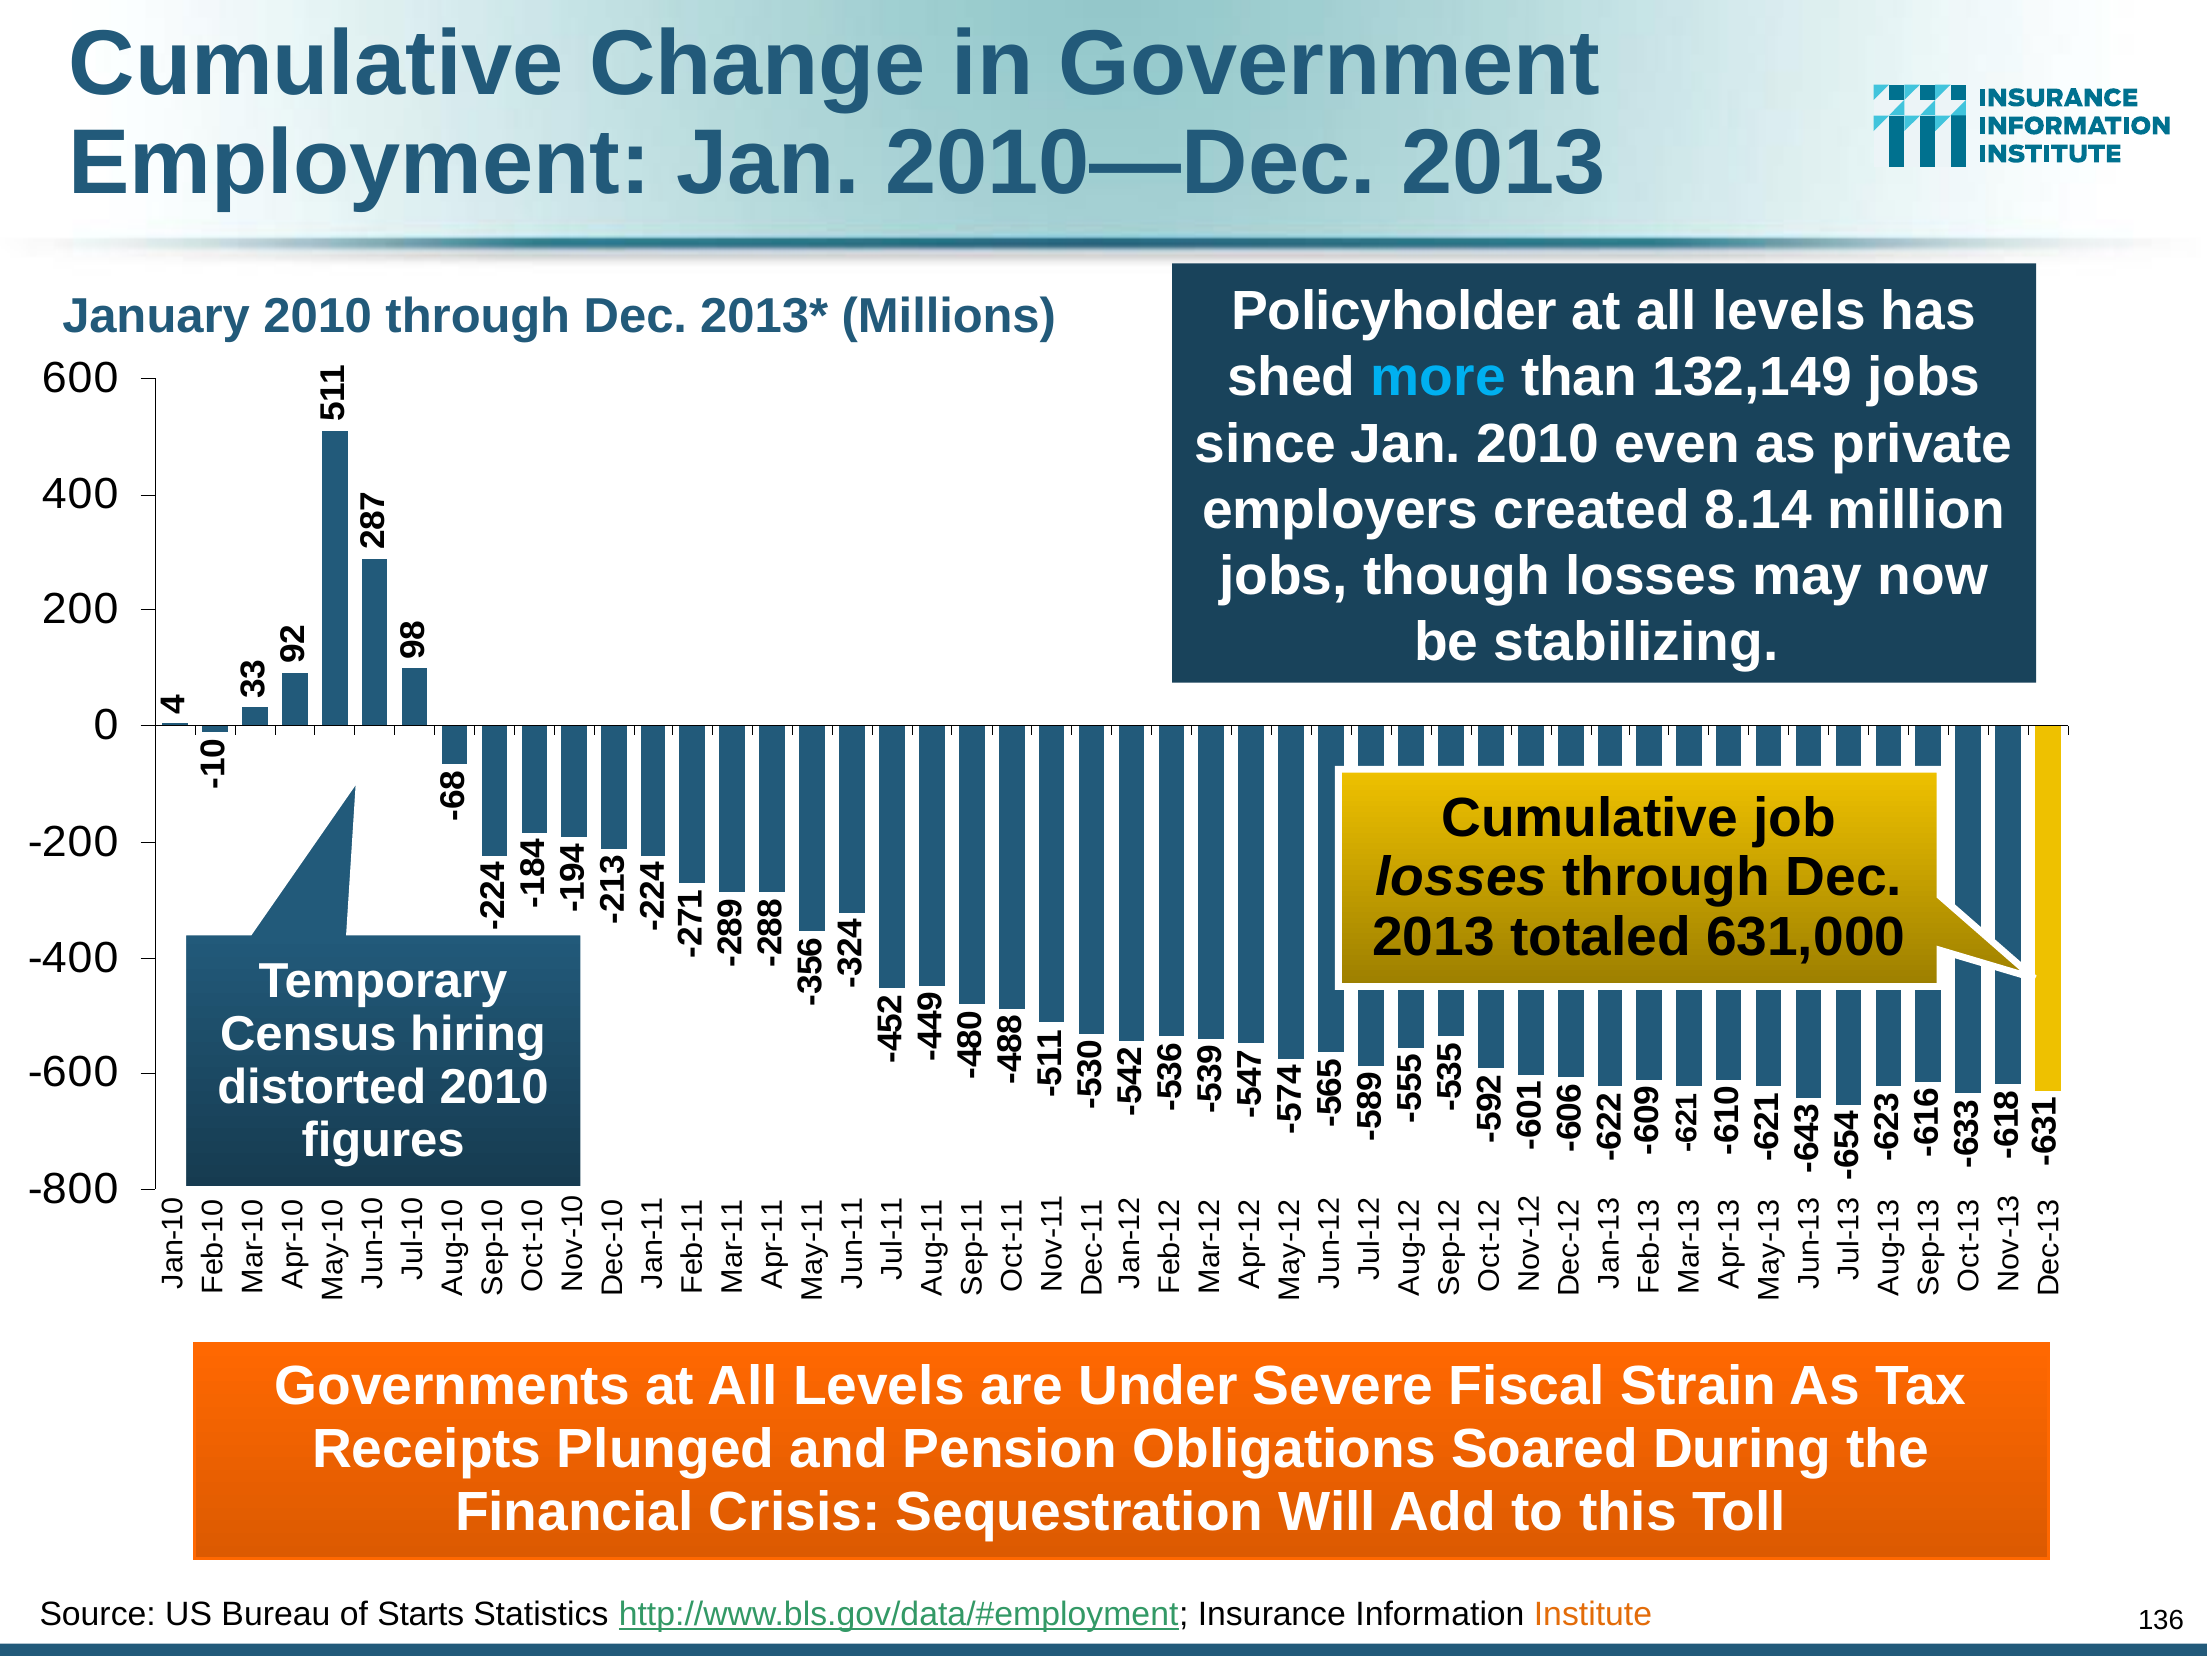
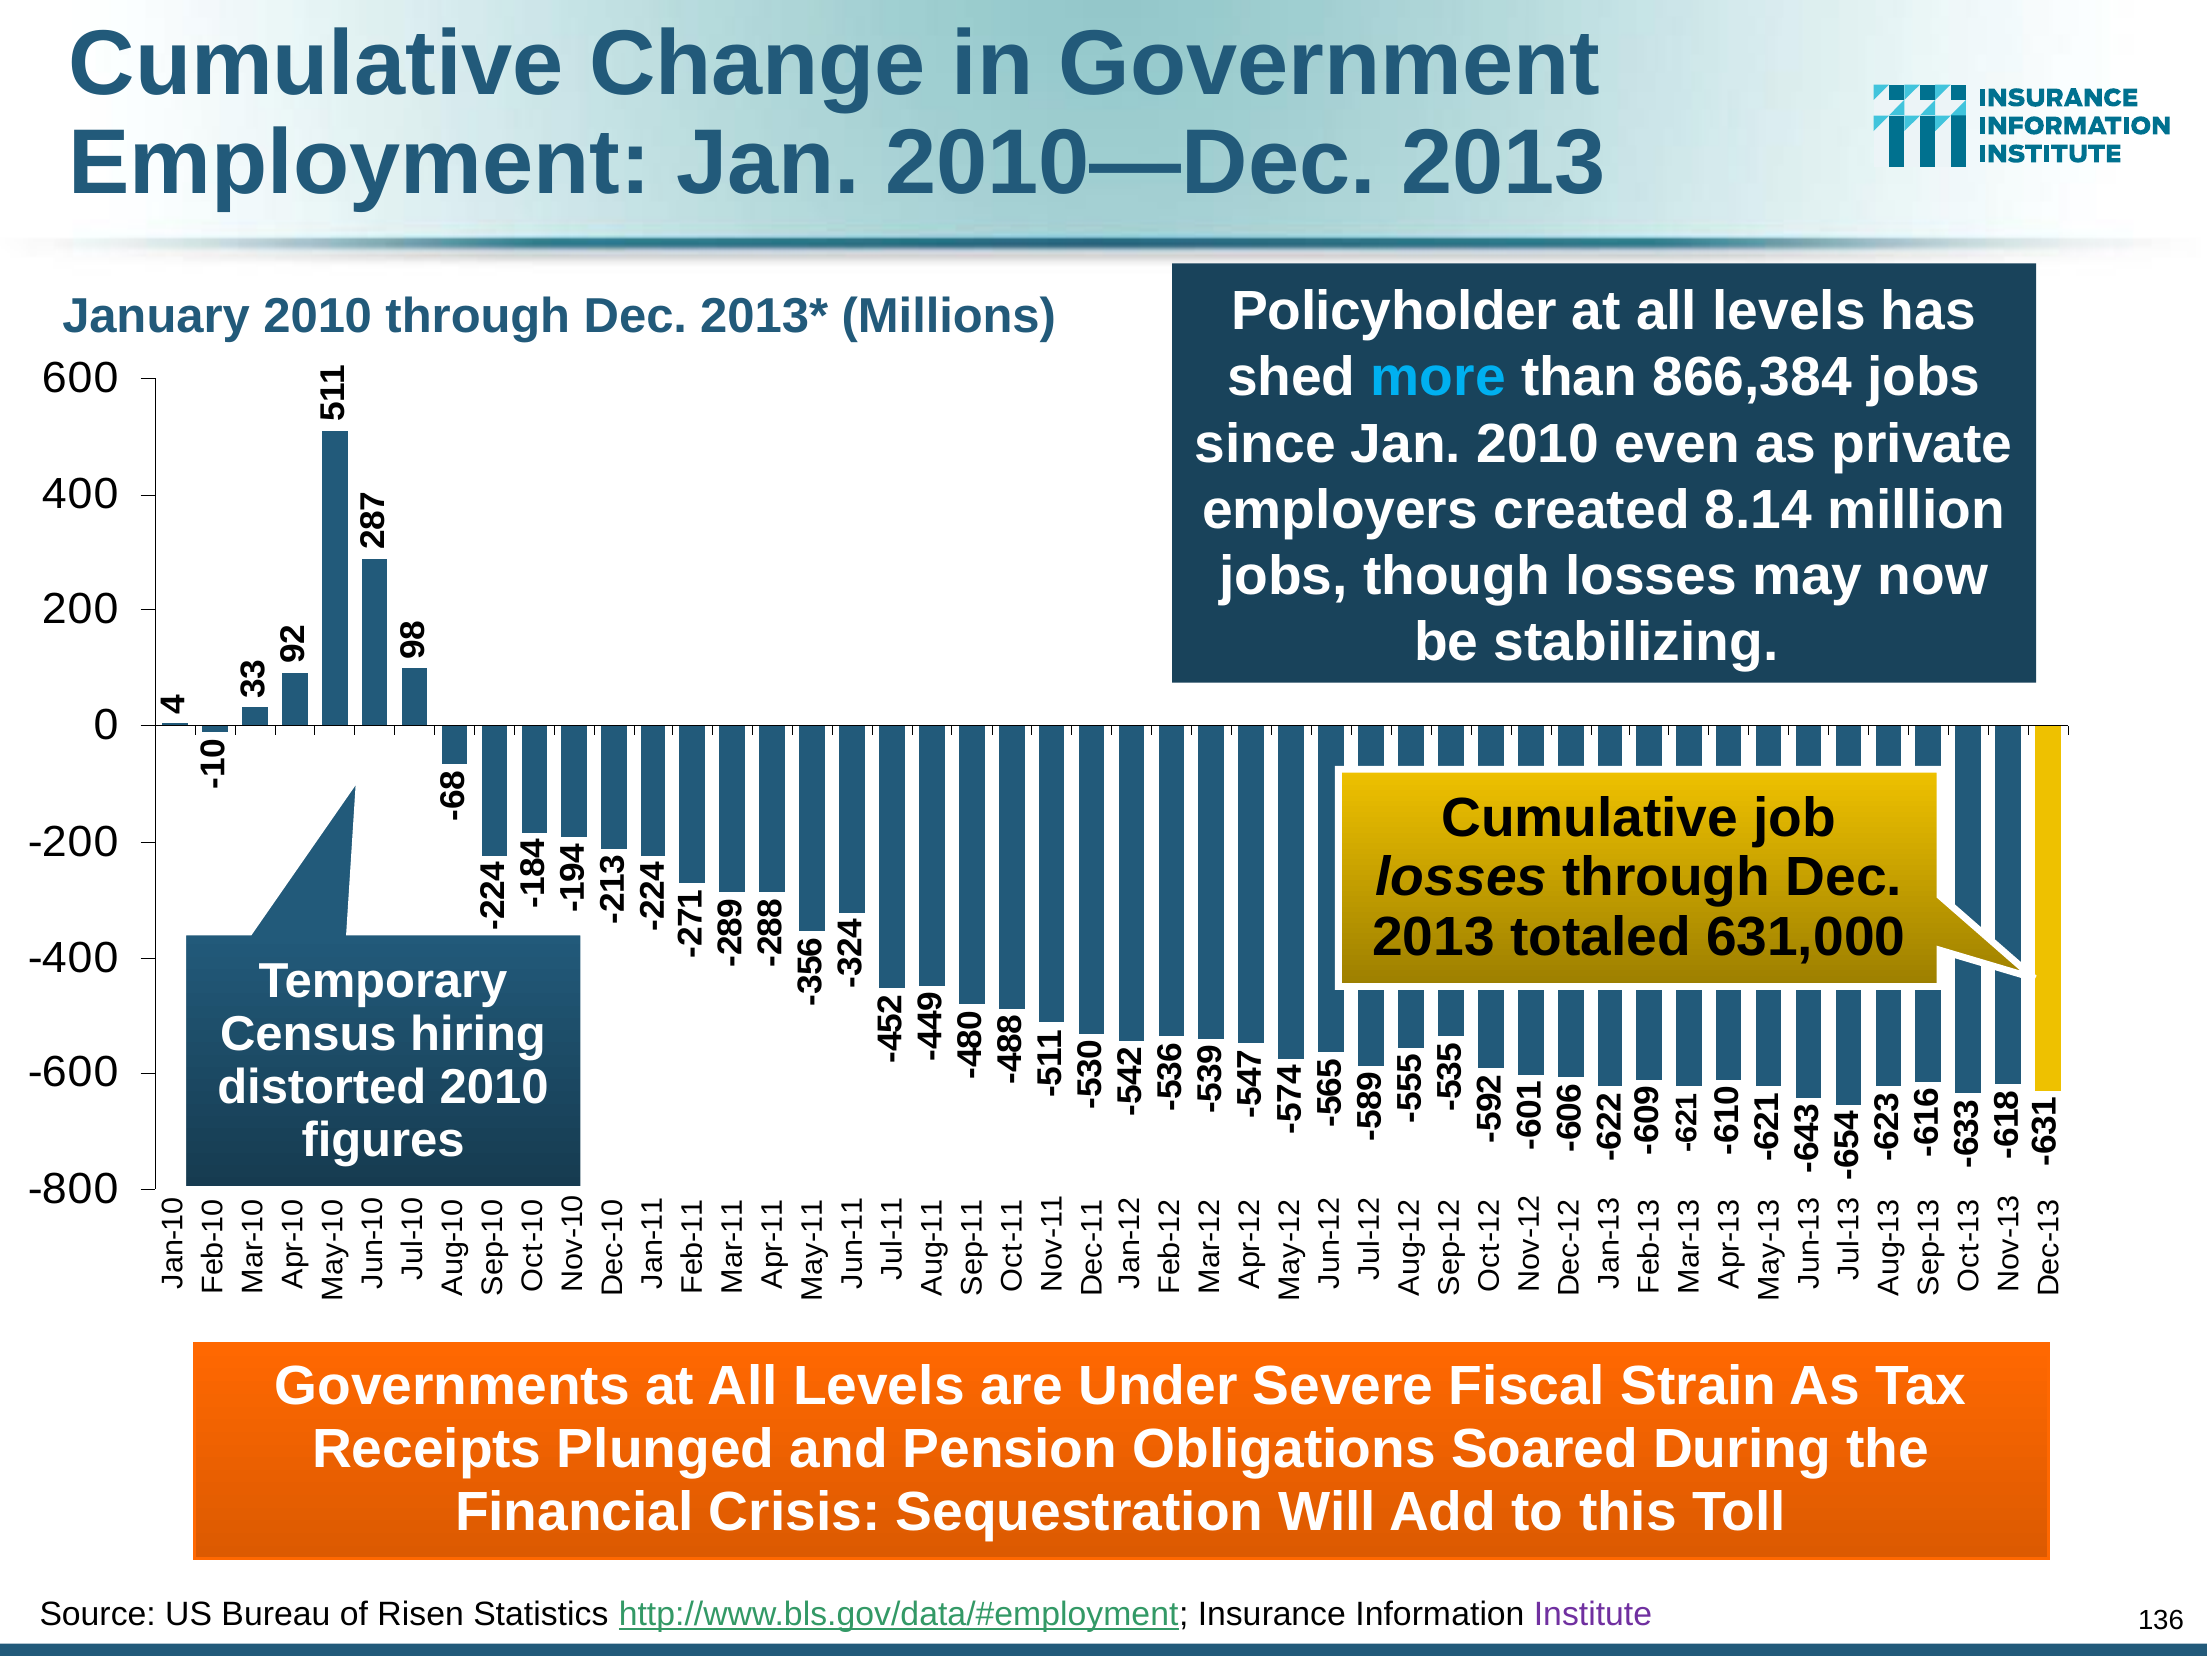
132,149: 132,149 -> 866,384 (1752, 377)
Starts: Starts -> Risen (421, 1614)
Institute colour: orange -> purple (1593, 1614)
